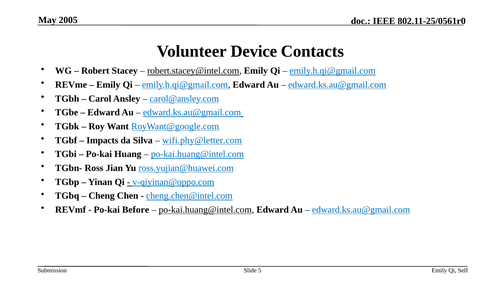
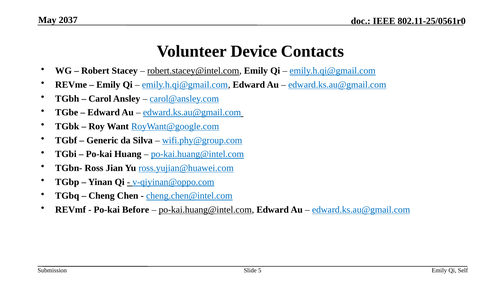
2005: 2005 -> 2037 (68, 20)
Impacts: Impacts -> Generic (102, 140)
wifi.phy@letter.com: wifi.phy@letter.com -> wifi.phy@group.com (202, 140)
